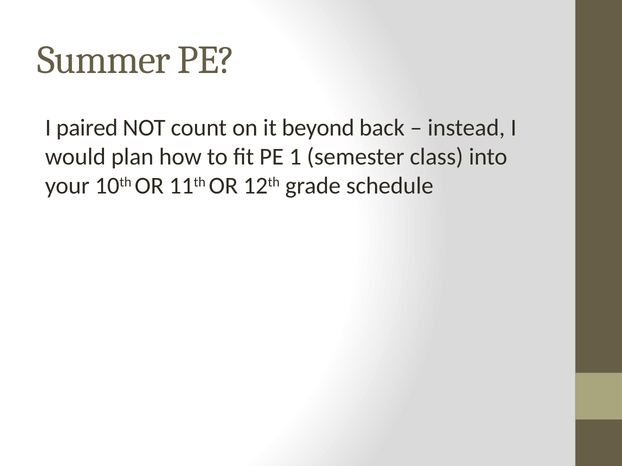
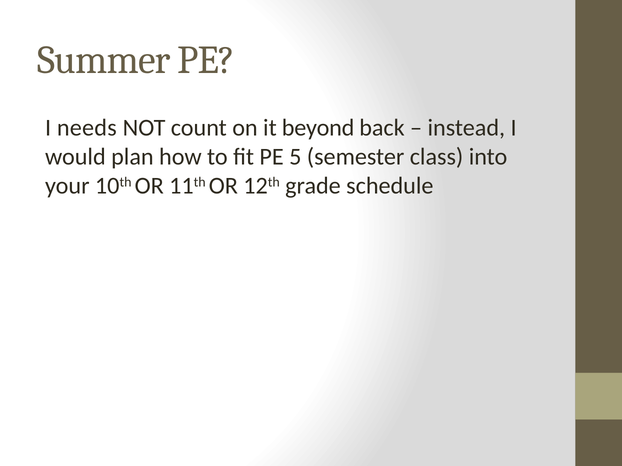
paired: paired -> needs (87, 128)
1: 1 -> 5 (295, 157)
